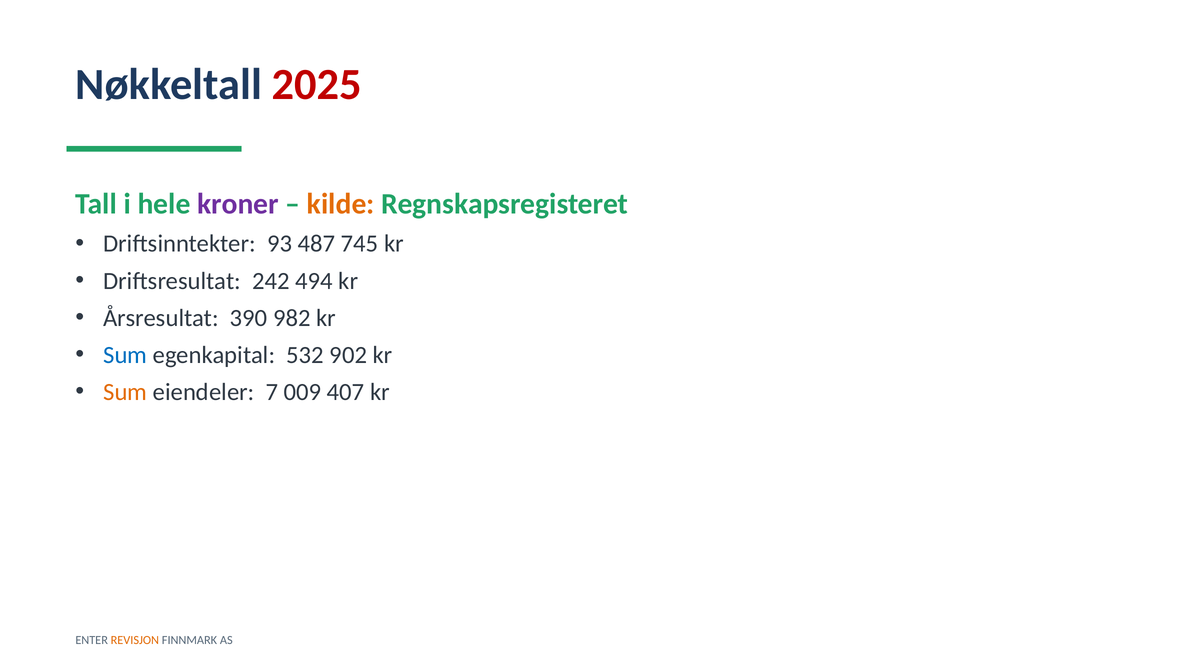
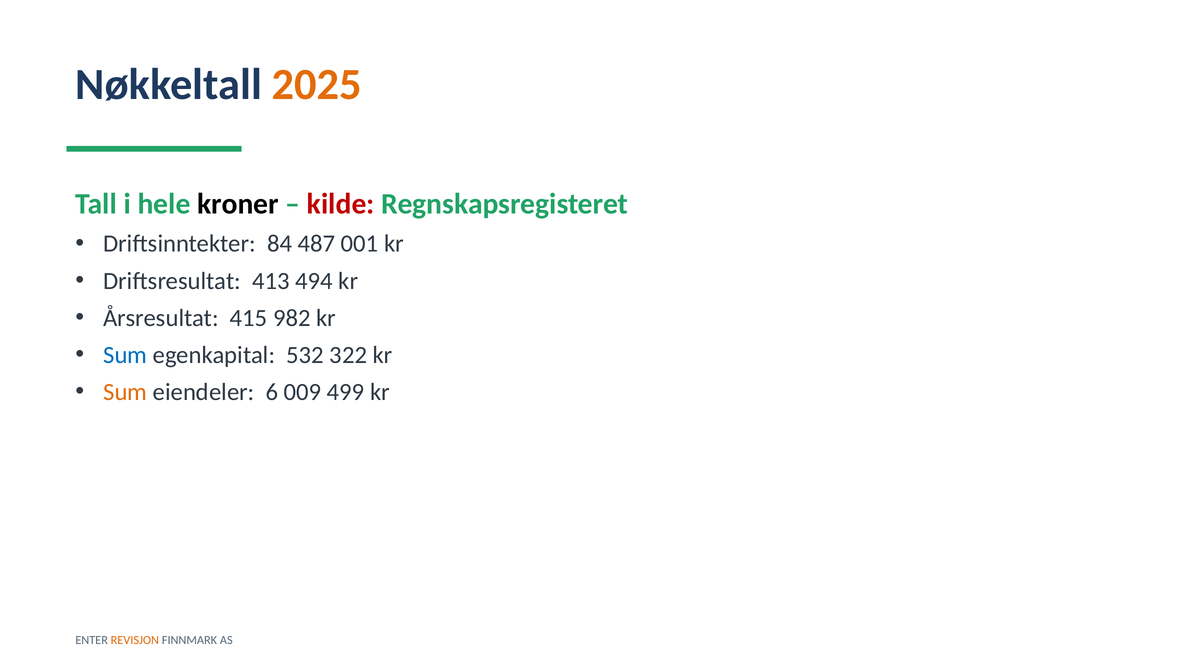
2025 colour: red -> orange (317, 85)
kroner colour: purple -> black (238, 204)
kilde colour: orange -> red (341, 204)
93: 93 -> 84 (280, 244)
745: 745 -> 001 (360, 244)
242: 242 -> 413 (271, 281)
390: 390 -> 415 (249, 318)
902: 902 -> 322 (348, 355)
7: 7 -> 6 (272, 392)
407: 407 -> 499 (346, 392)
